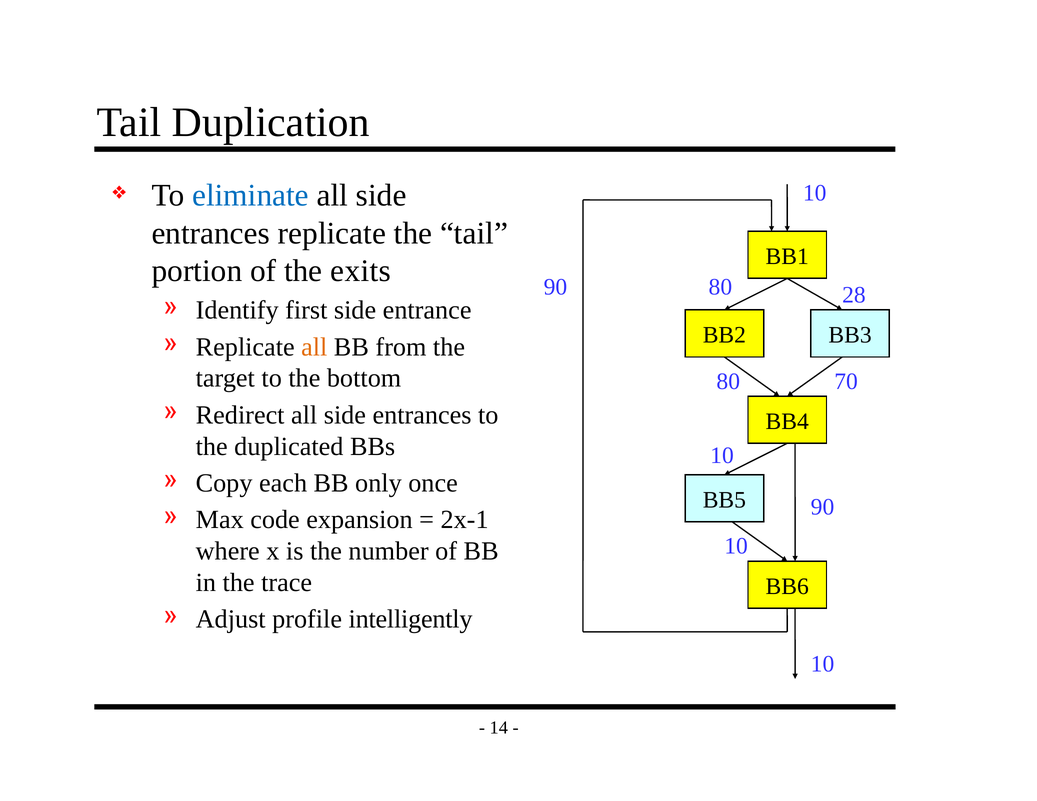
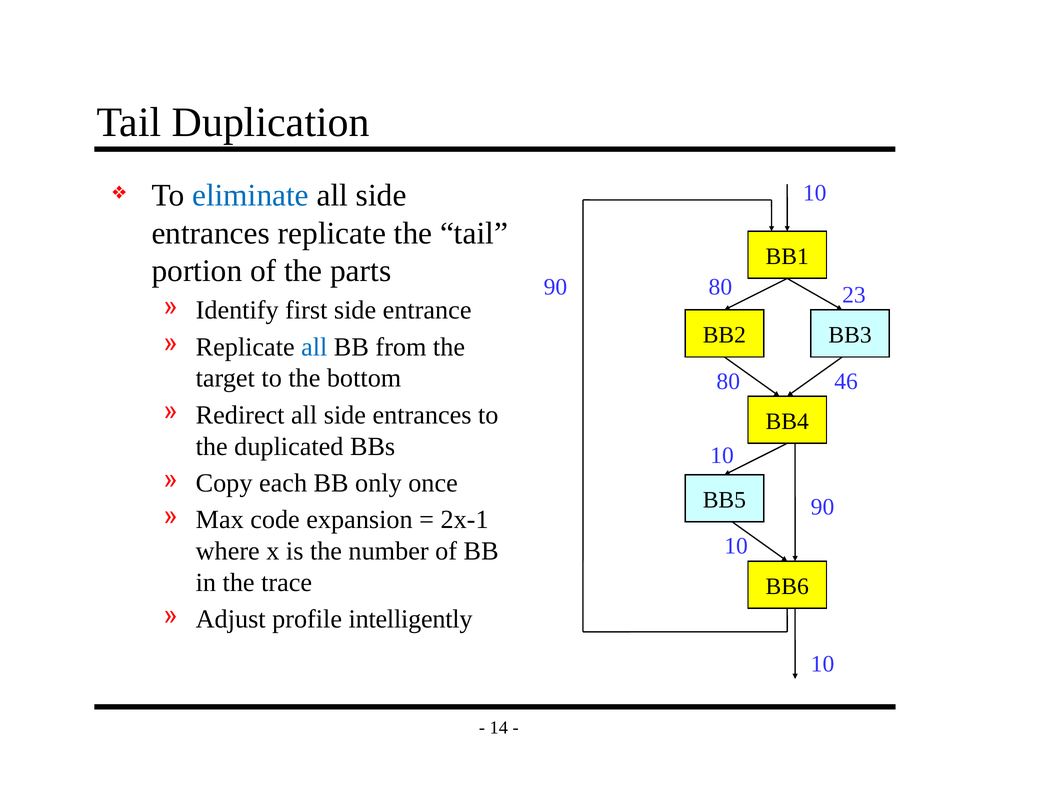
exits: exits -> parts (361, 271)
28: 28 -> 23 (854, 295)
all colour: orange -> blue (314, 347)
70: 70 -> 46 (846, 381)
